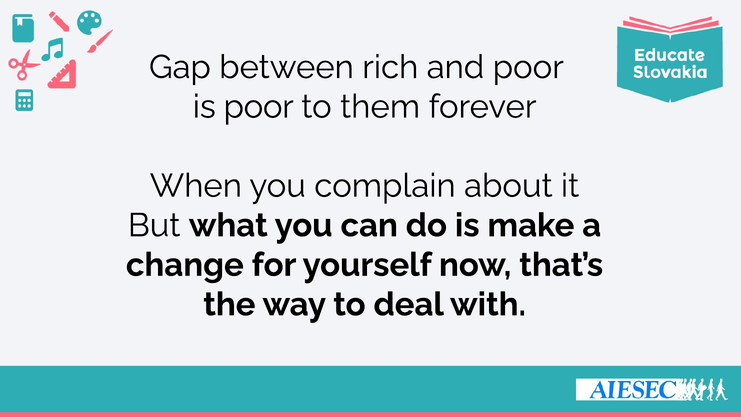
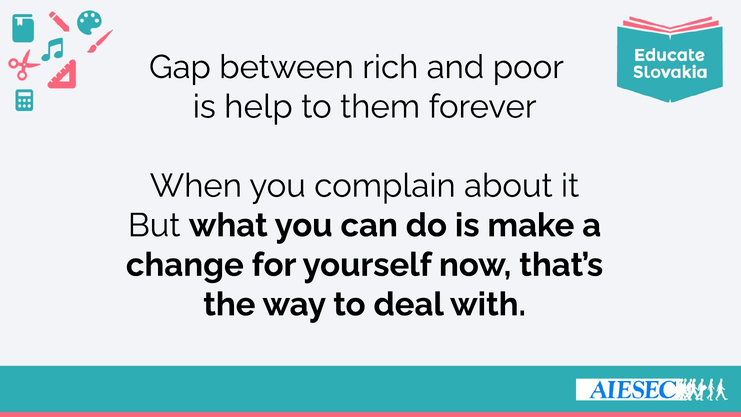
is poor: poor -> help (258, 107)
